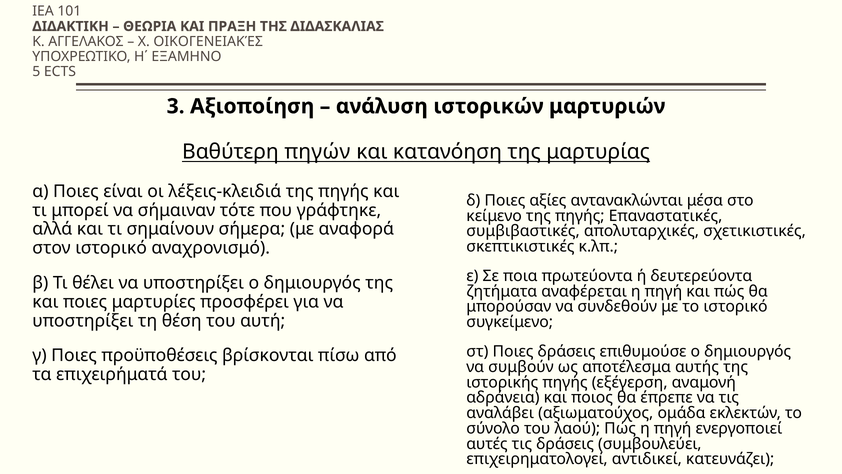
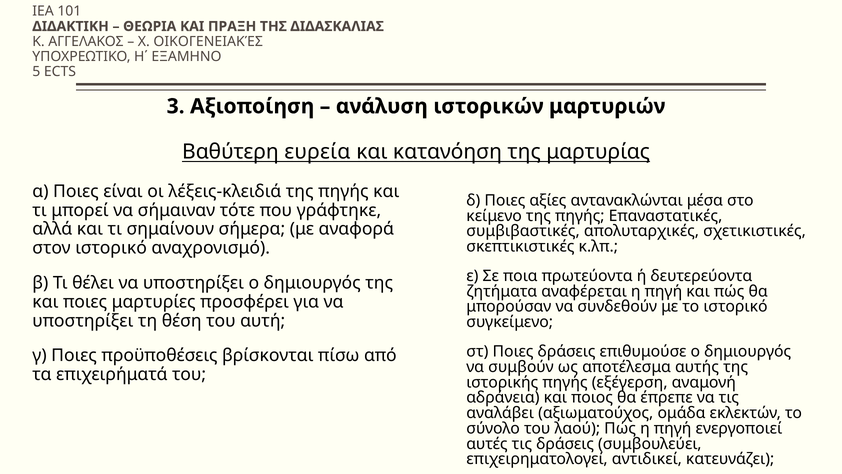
πηγών: πηγών -> ευρεία (317, 152)
